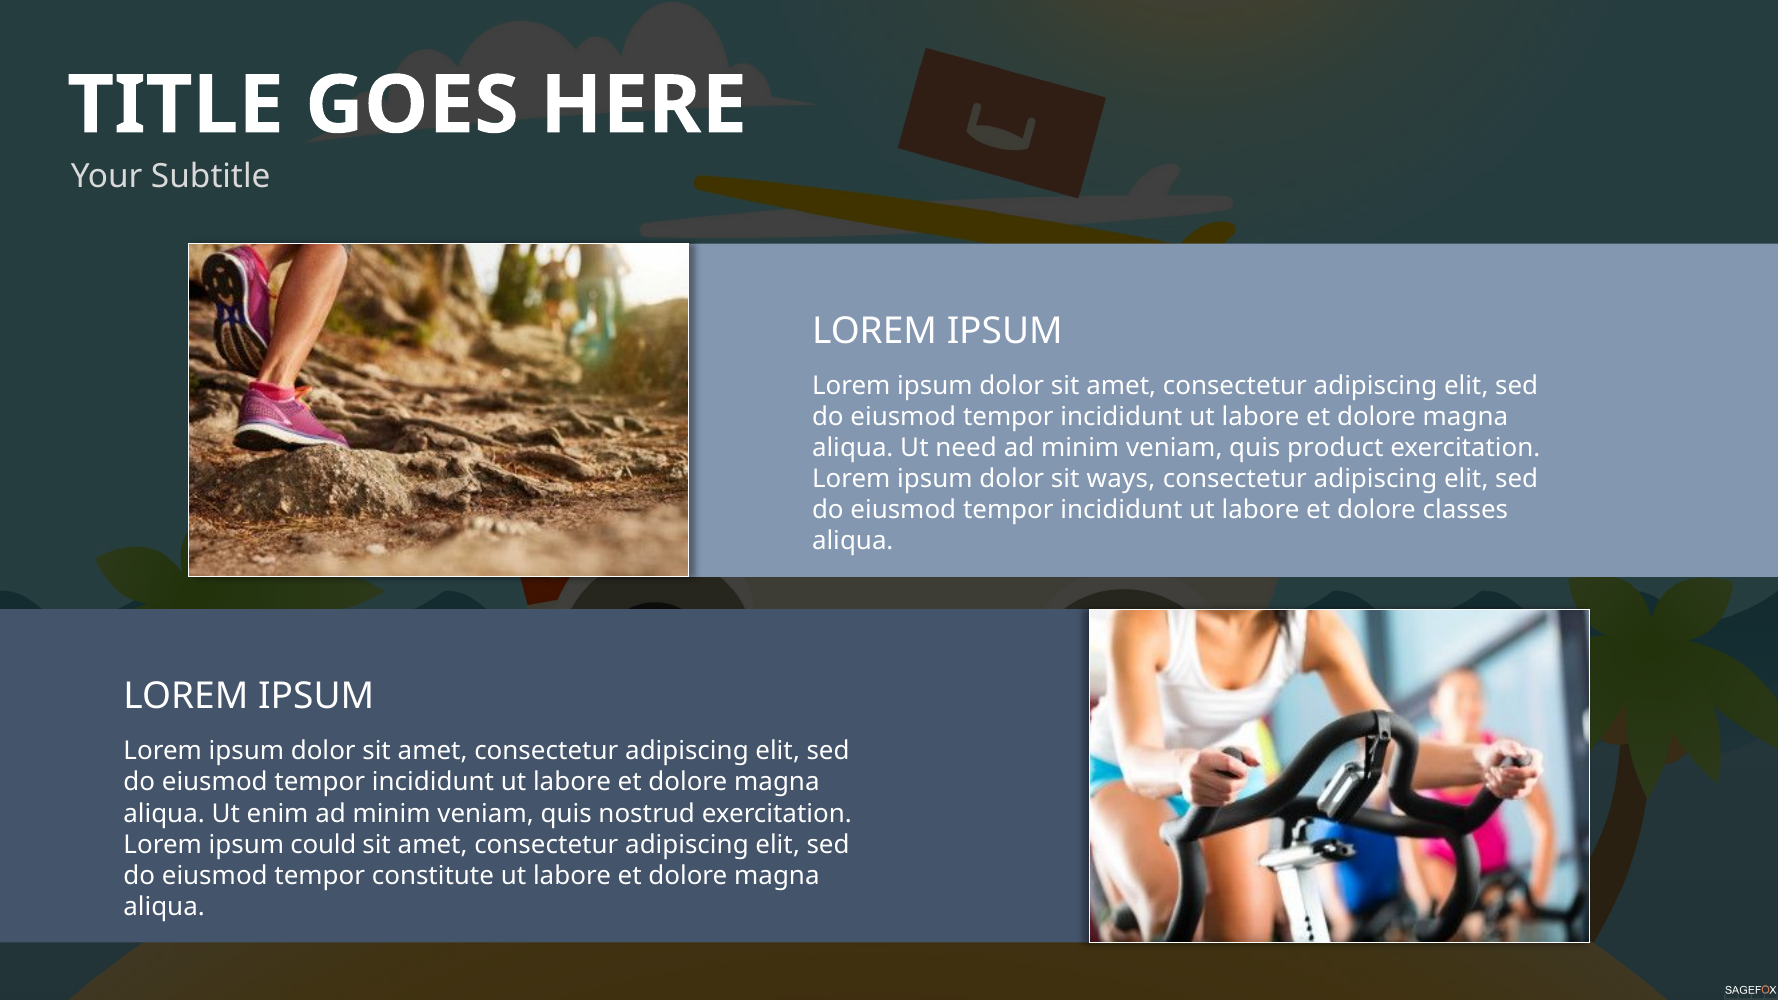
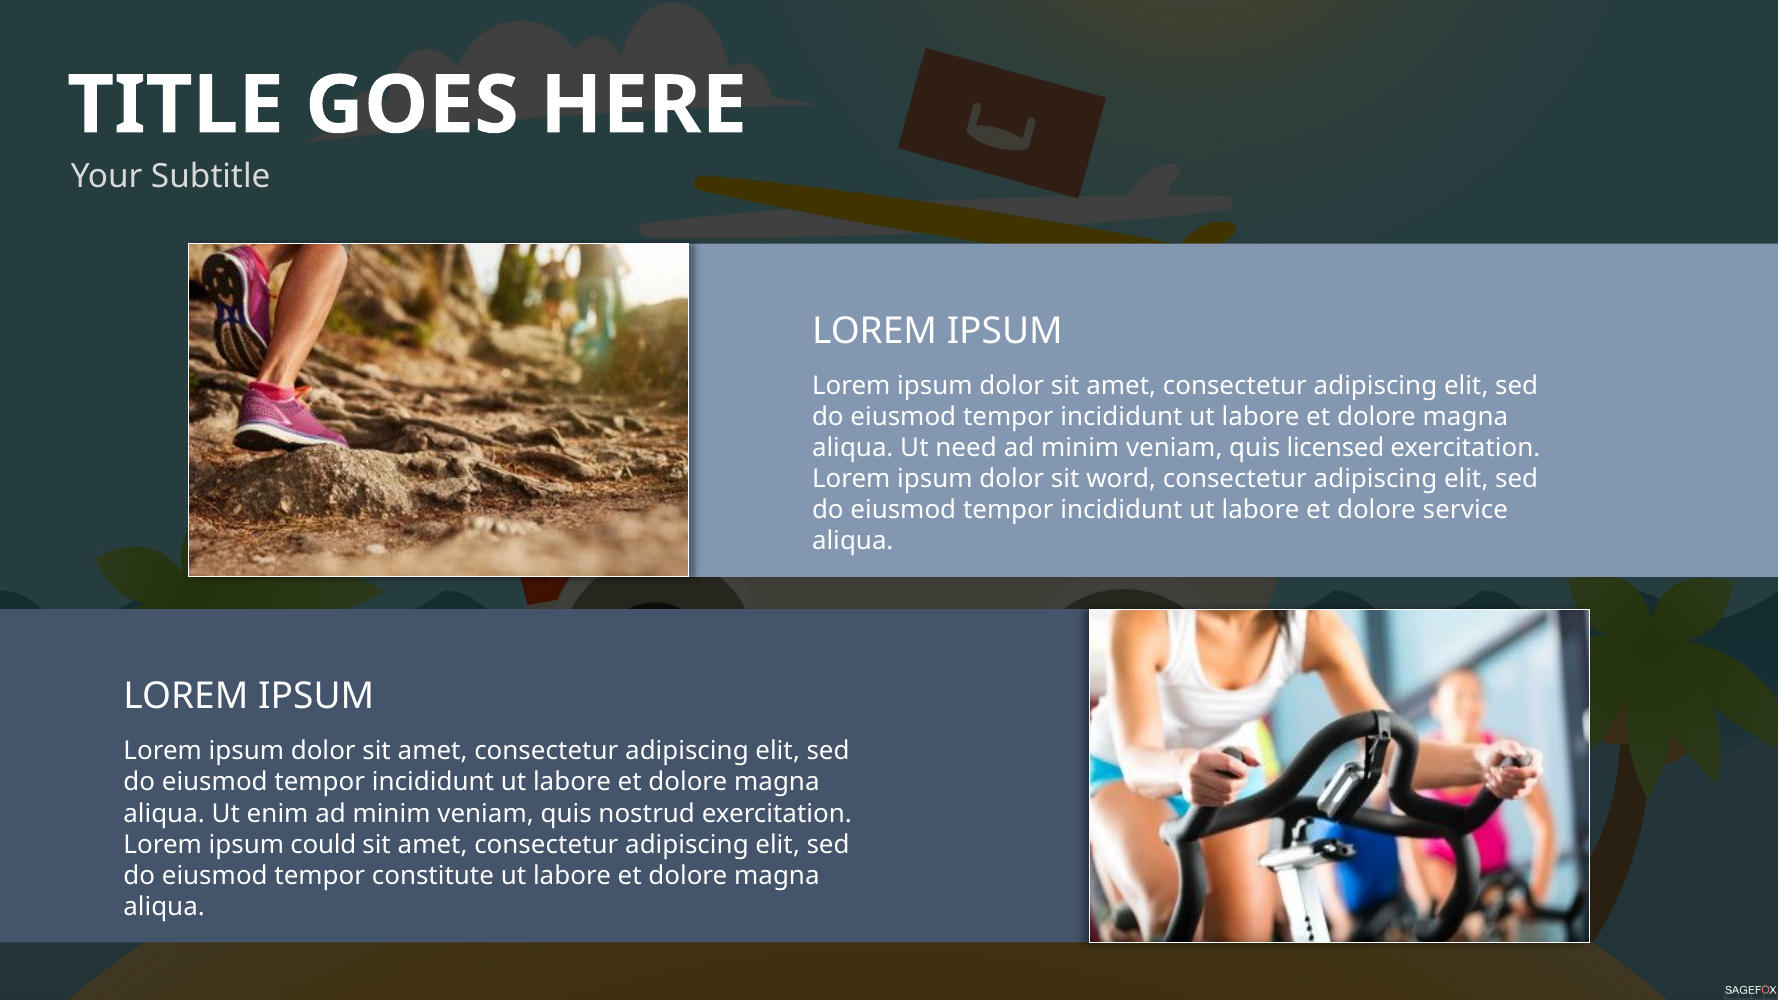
product: product -> licensed (1335, 448)
ways: ways -> word (1121, 479)
classes: classes -> service (1465, 510)
